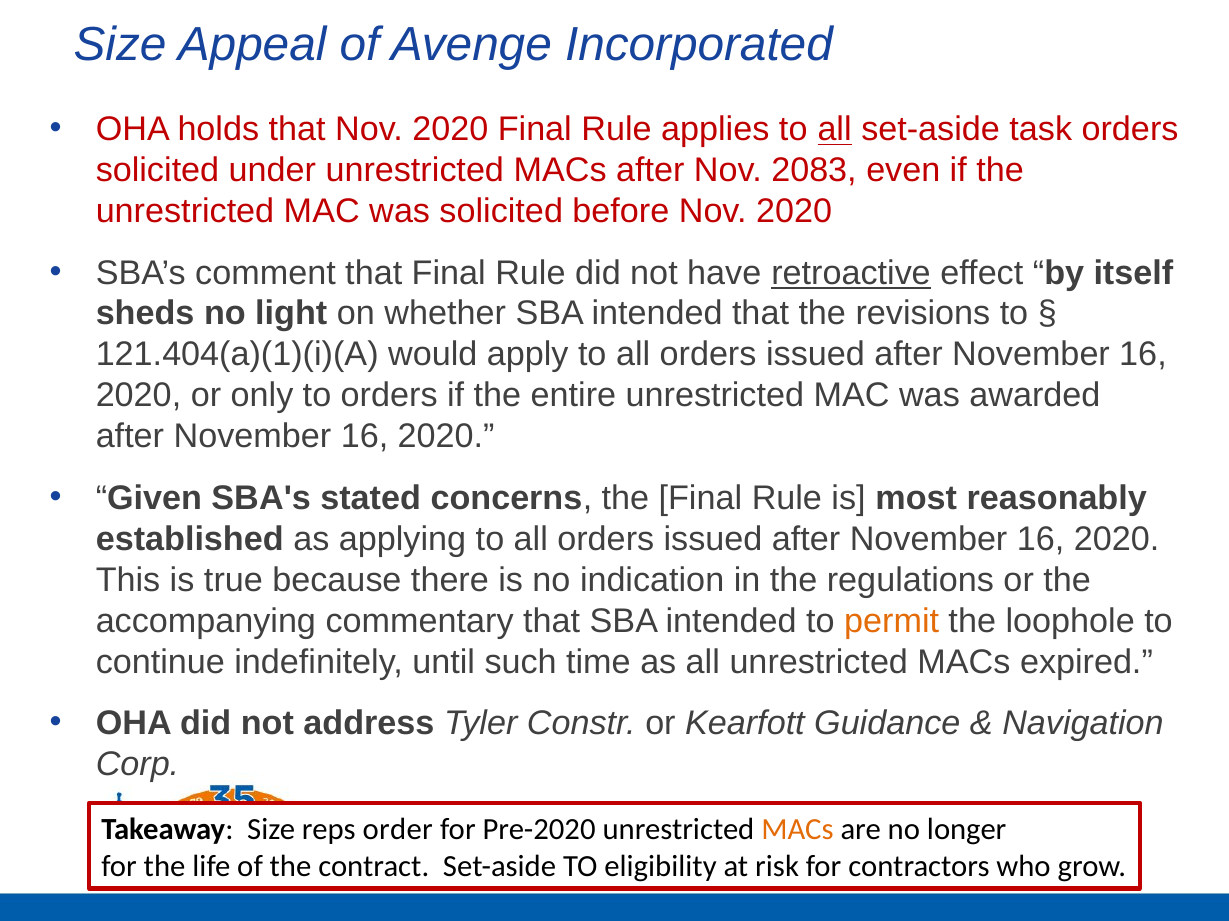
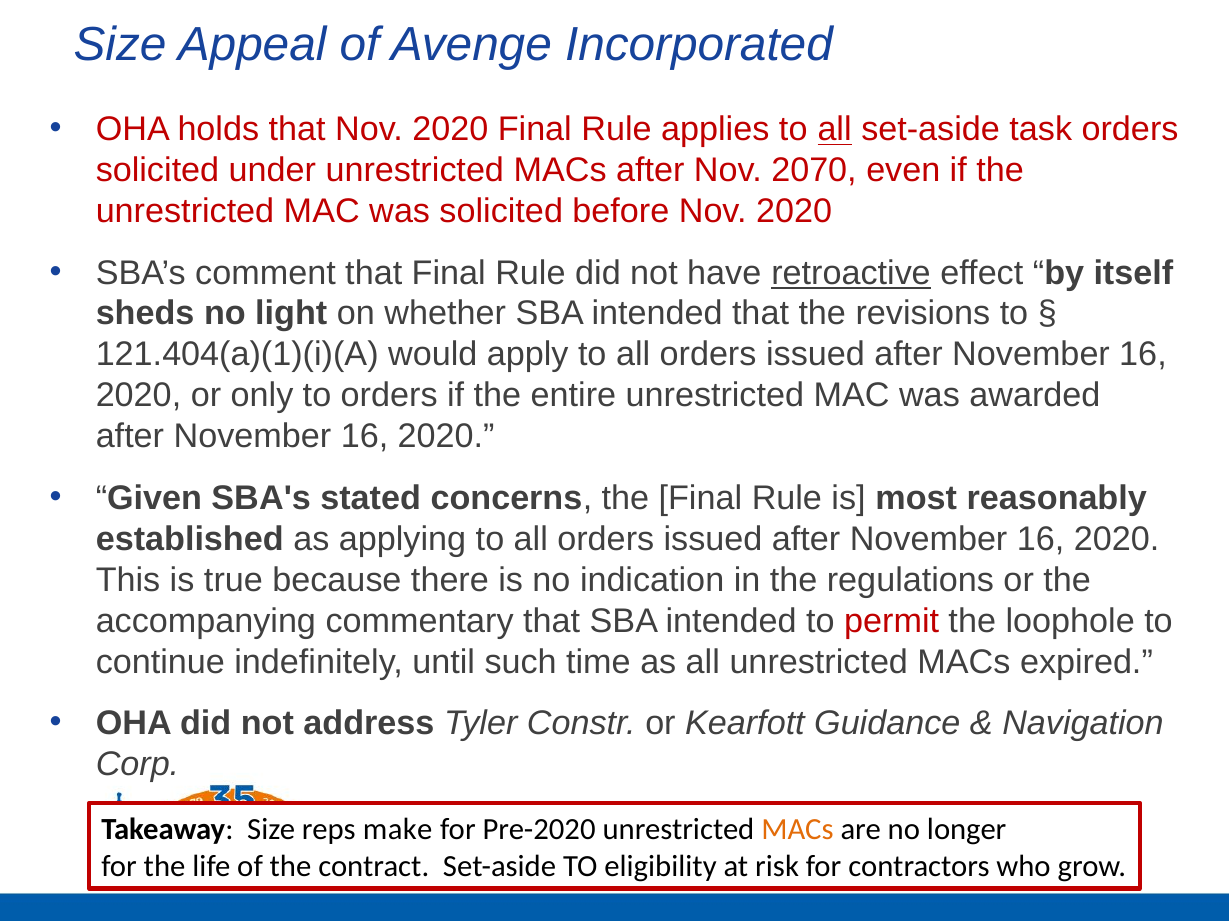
2083: 2083 -> 2070 (814, 171)
permit colour: orange -> red (892, 621)
order: order -> make (398, 830)
